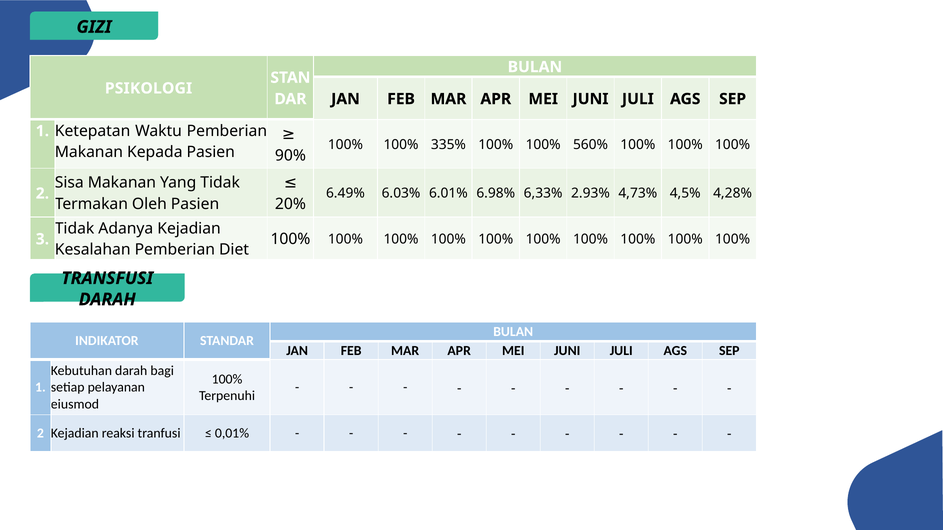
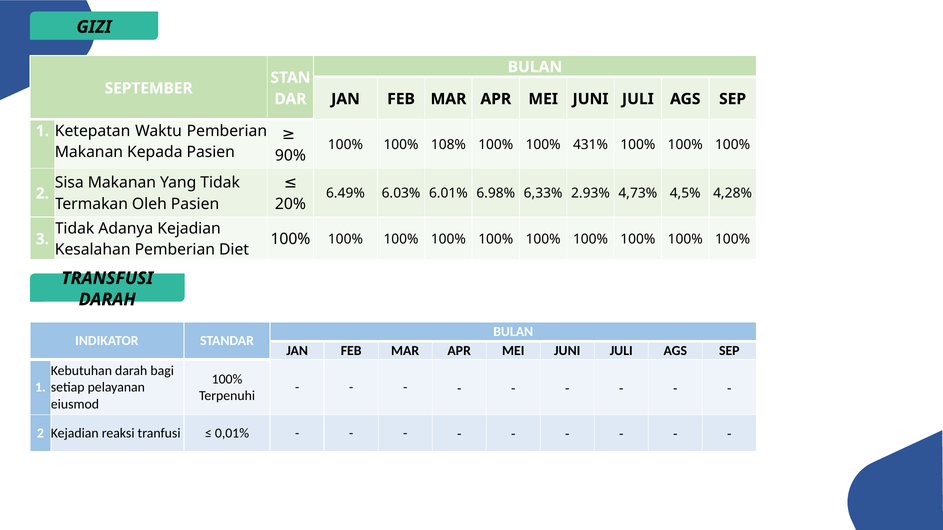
PSIKOLOGI: PSIKOLOGI -> SEPTEMBER (149, 88)
335%: 335% -> 108% (448, 145)
560%: 560% -> 431% (591, 145)
